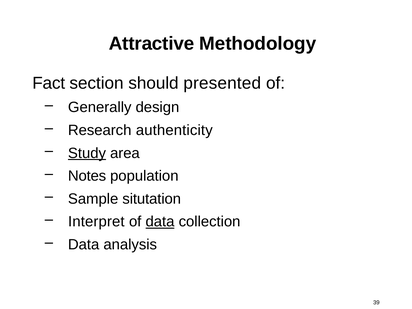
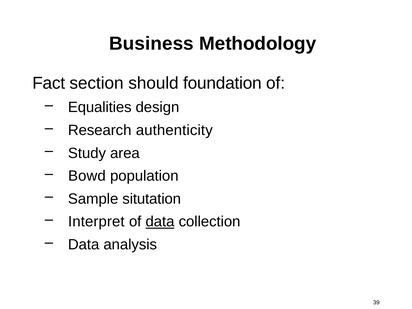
Attractive: Attractive -> Business (151, 44)
presented: presented -> foundation (222, 83)
Generally: Generally -> Equalities (100, 107)
Study underline: present -> none (87, 153)
Notes: Notes -> Bowd (87, 176)
